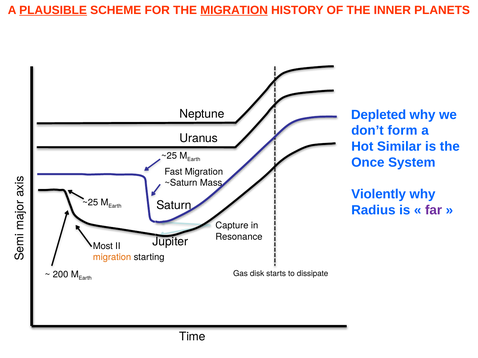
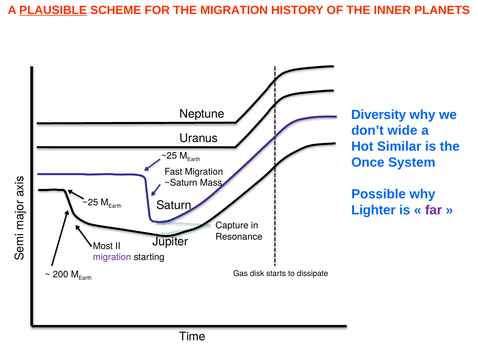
MIGRATION underline: present -> none (234, 10)
Depleted: Depleted -> Diversity (379, 115)
form: form -> wide (402, 131)
Violently: Violently -> Possible (379, 195)
Radius: Radius -> Lighter (373, 210)
migration colour: orange -> purple (112, 257)
